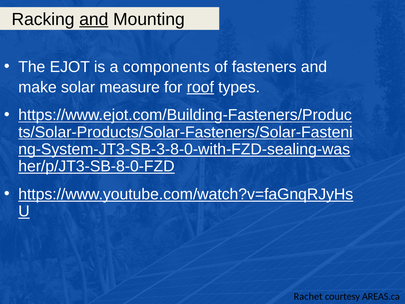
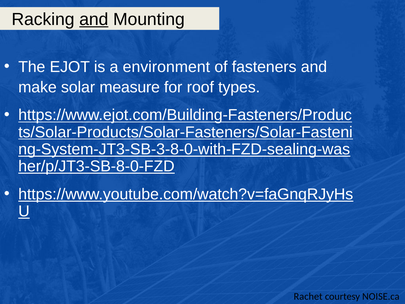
components: components -> environment (166, 67)
roof underline: present -> none (200, 87)
AREAS.ca: AREAS.ca -> NOISE.ca (381, 296)
